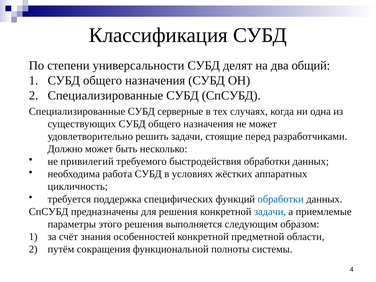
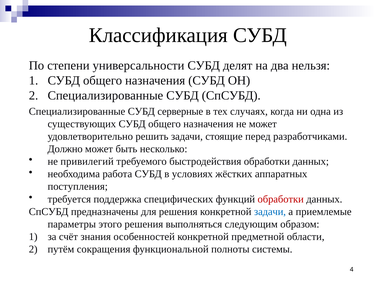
общий: общий -> нельзя (311, 65)
цикличность: цикличность -> поступления (78, 187)
обработки colour: blue -> red (281, 199)
выполняется: выполняется -> выполняться (194, 224)
